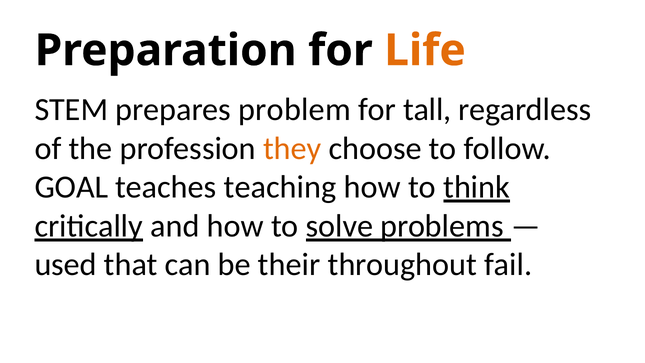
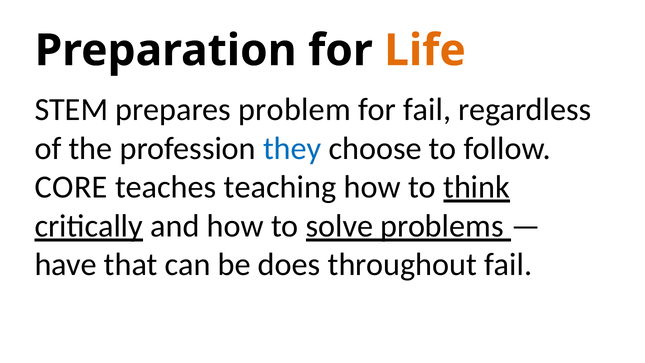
for tall: tall -> fail (427, 110)
they colour: orange -> blue (292, 148)
GOAL: GOAL -> CORE (71, 187)
used: used -> have (66, 265)
their: their -> does (289, 265)
